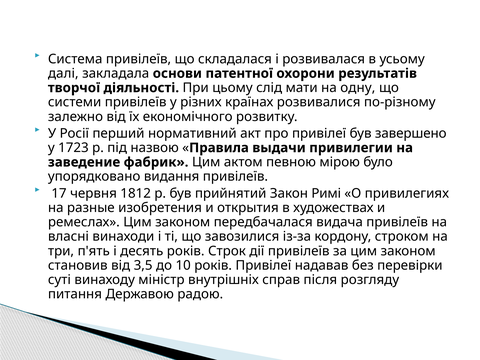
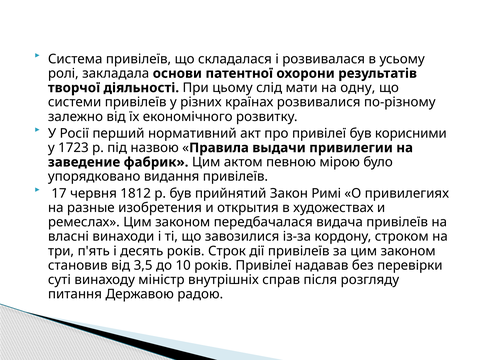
далі: далі -> ролі (63, 73)
завершено: завершено -> корисними (411, 133)
